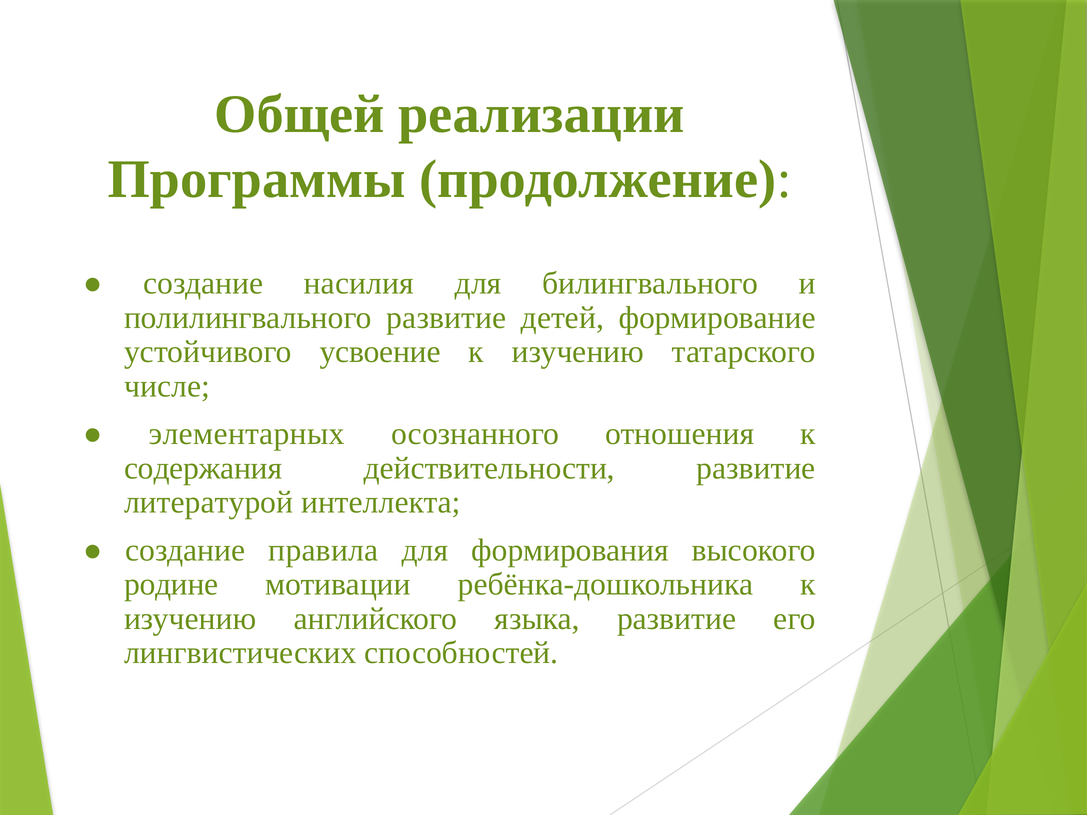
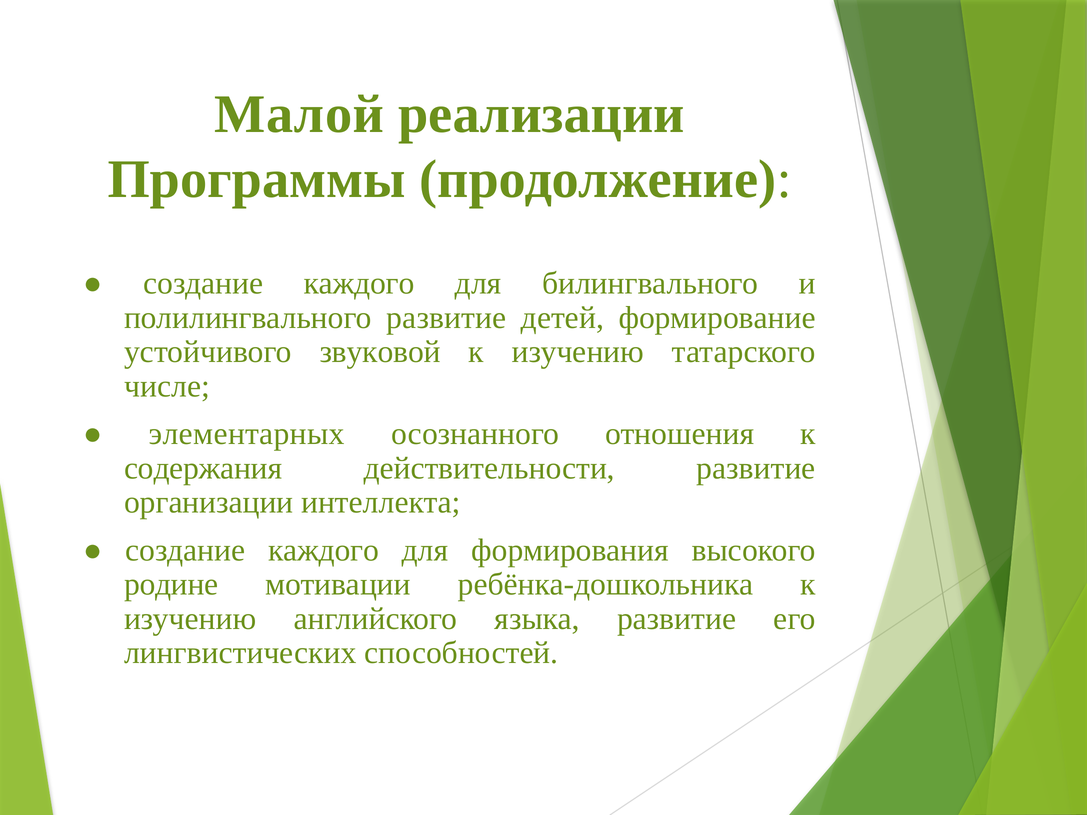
Общей: Общей -> Малой (299, 114)
насилия: насилия -> каждого (359, 284)
усвоение: усвоение -> звуковой (380, 352)
литературой: литературой -> организации (209, 503)
правила: правила -> каждого (324, 550)
